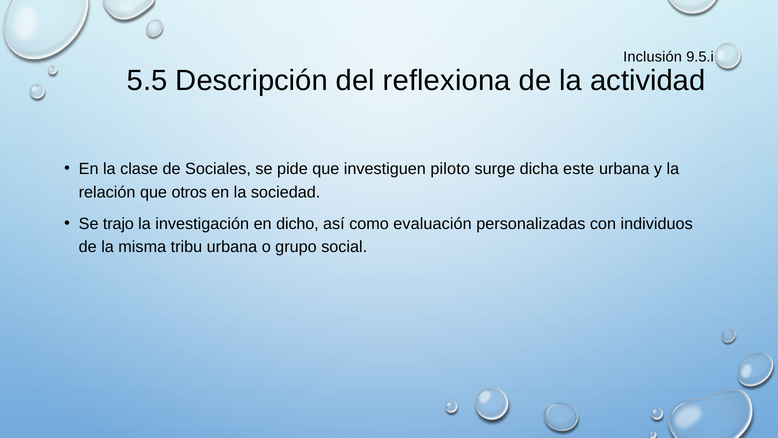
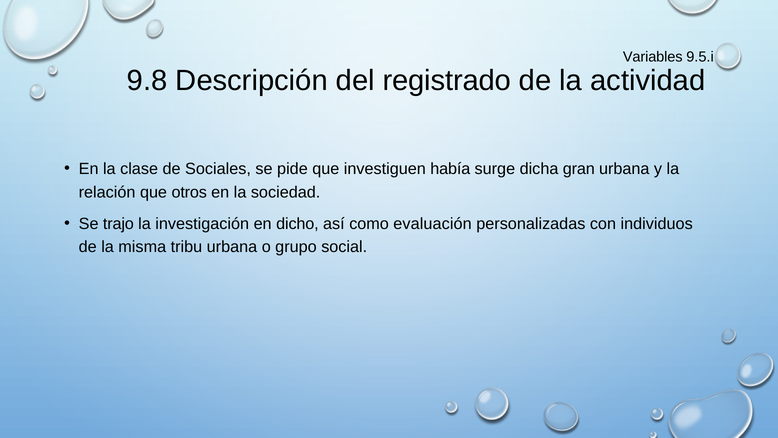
Inclusión: Inclusión -> Variables (653, 57)
5.5: 5.5 -> 9.8 (147, 81)
reflexiona: reflexiona -> registrado (447, 81)
piloto: piloto -> había (450, 169)
este: este -> gran (579, 169)
